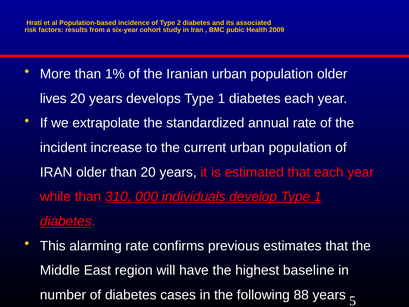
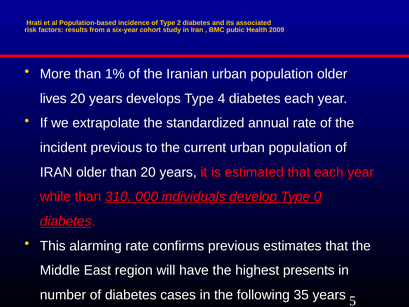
develops Type 1: 1 -> 4 (221, 98)
incident increase: increase -> previous (116, 148)
develop Type 1: 1 -> 0 (318, 197)
baseline: baseline -> presents (309, 270)
88: 88 -> 35 (301, 295)
